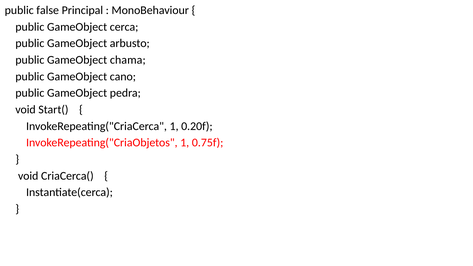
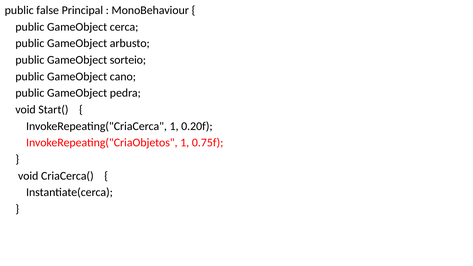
chama: chama -> sorteio (128, 60)
